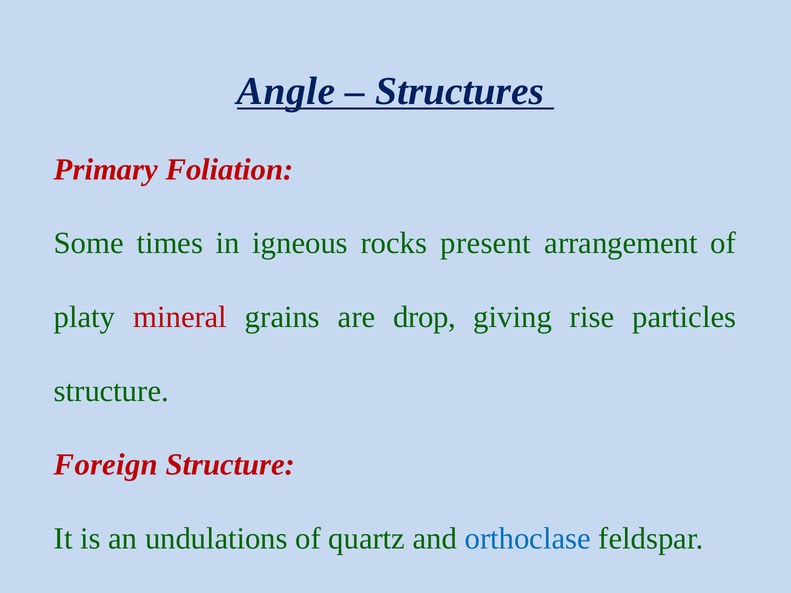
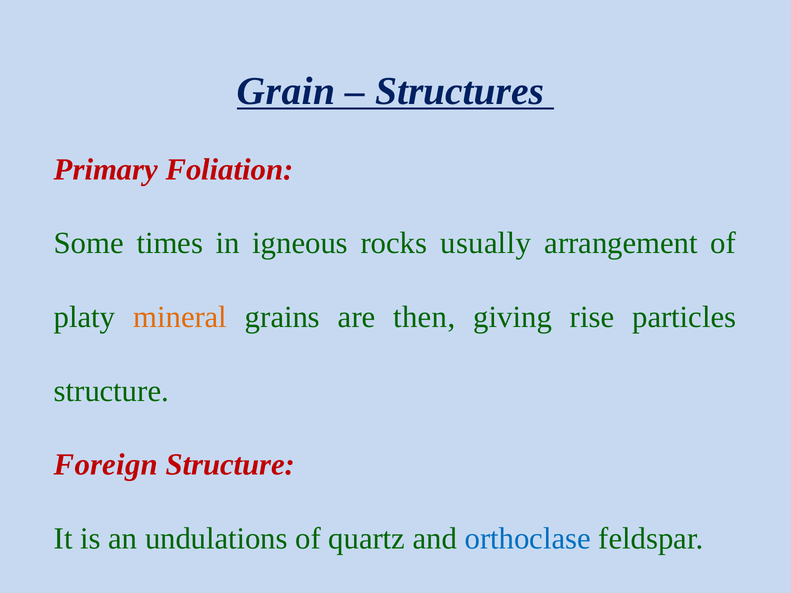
Angle: Angle -> Grain (286, 91)
present: present -> usually (486, 243)
mineral colour: red -> orange (180, 317)
drop: drop -> then (424, 317)
